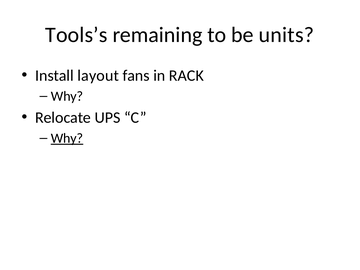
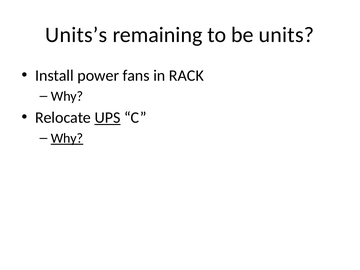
Tools’s: Tools’s -> Units’s (76, 35)
layout: layout -> power (98, 76)
UPS underline: none -> present (107, 118)
